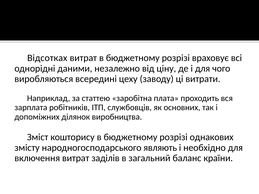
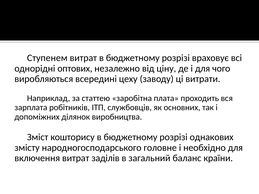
Відсотках: Відсотках -> Ступенем (47, 58)
даними: даними -> оптових (75, 69)
являють: являють -> головне (160, 148)
